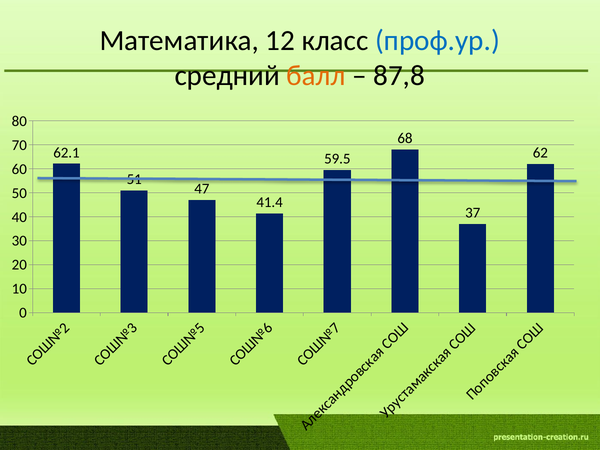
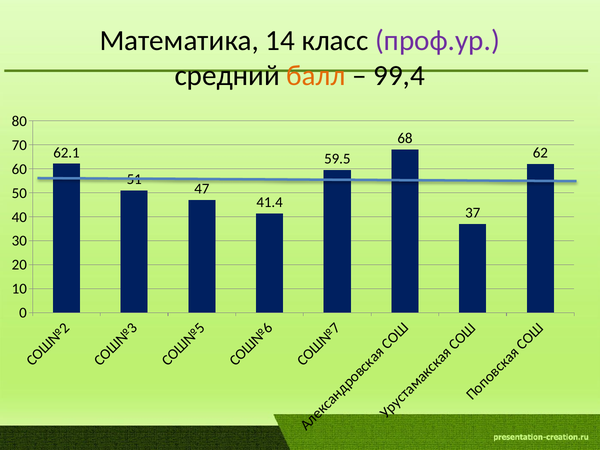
12: 12 -> 14 (280, 41)
проф.ур colour: blue -> purple (438, 41)
87,8: 87,8 -> 99,4 (399, 76)
